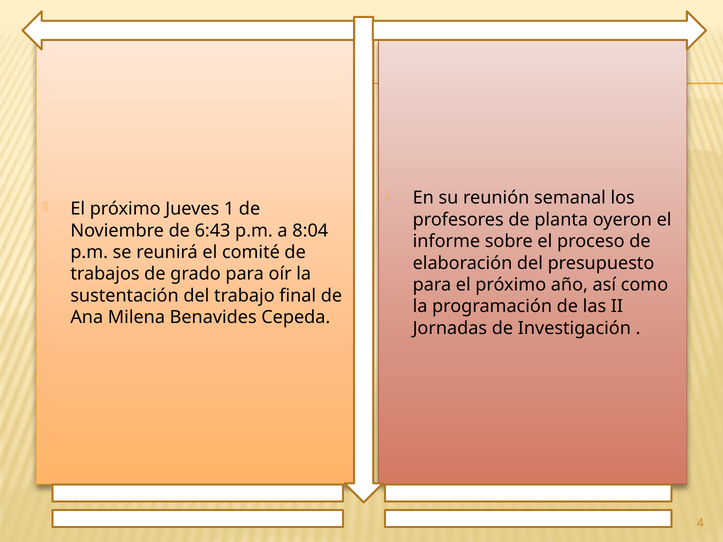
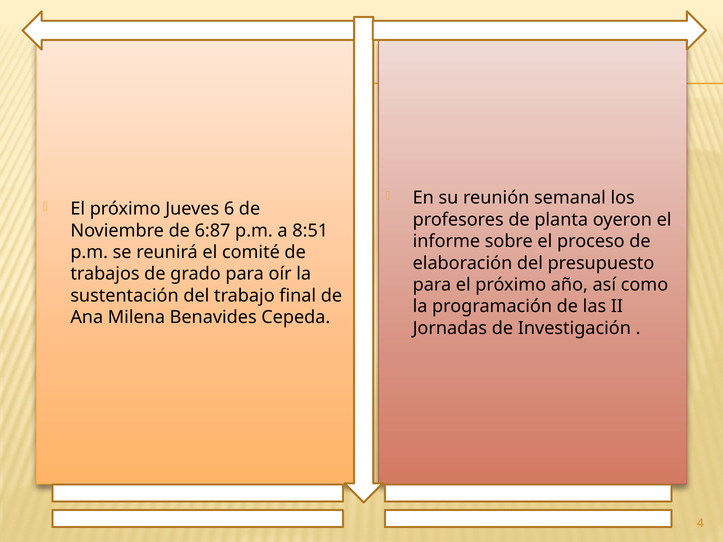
1: 1 -> 6 (229, 209)
6:43: 6:43 -> 6:87 (213, 231)
8:04: 8:04 -> 8:51 (310, 231)
